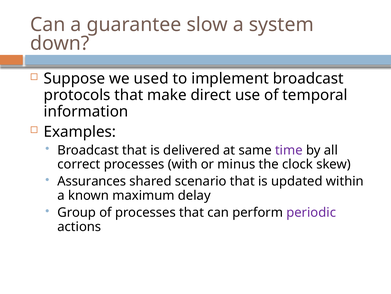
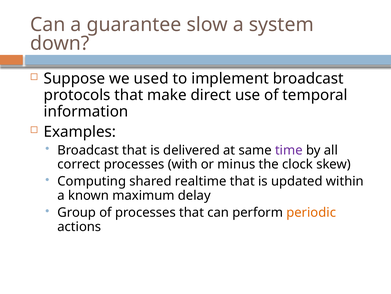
Assurances: Assurances -> Computing (92, 181)
scenario: scenario -> realtime (201, 181)
periodic colour: purple -> orange (311, 212)
